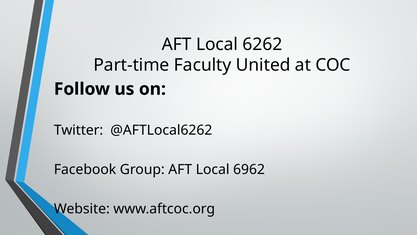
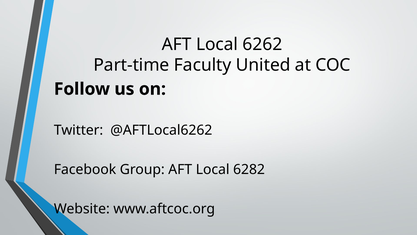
6962: 6962 -> 6282 (249, 169)
